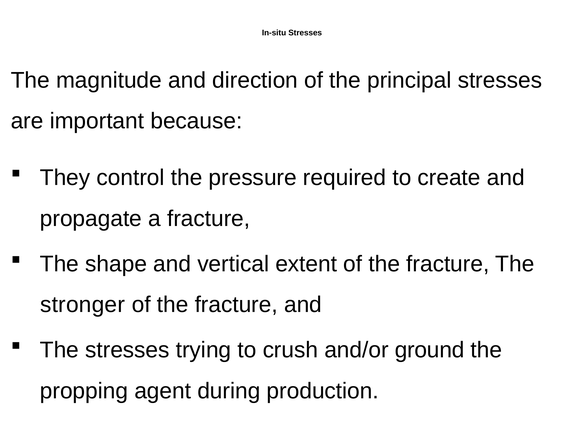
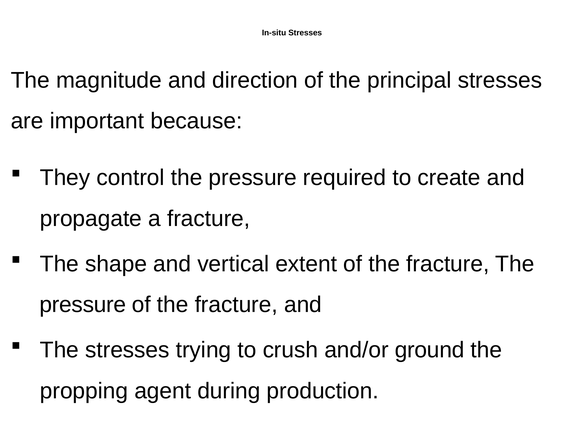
stronger: stronger -> pressure (83, 305)
